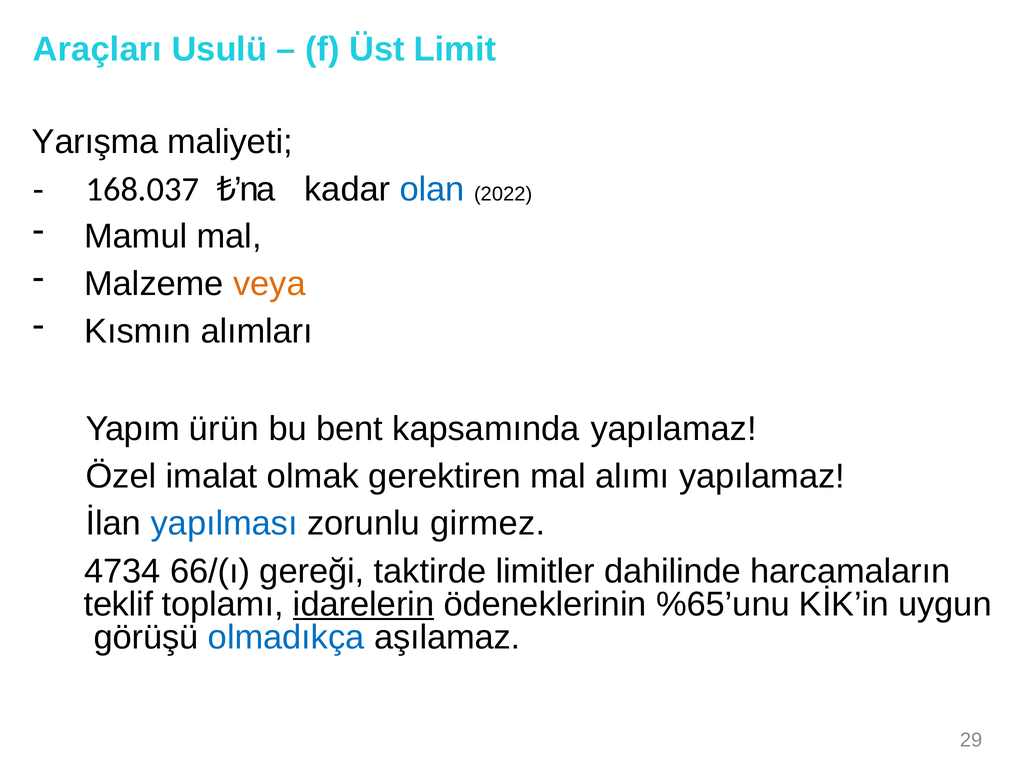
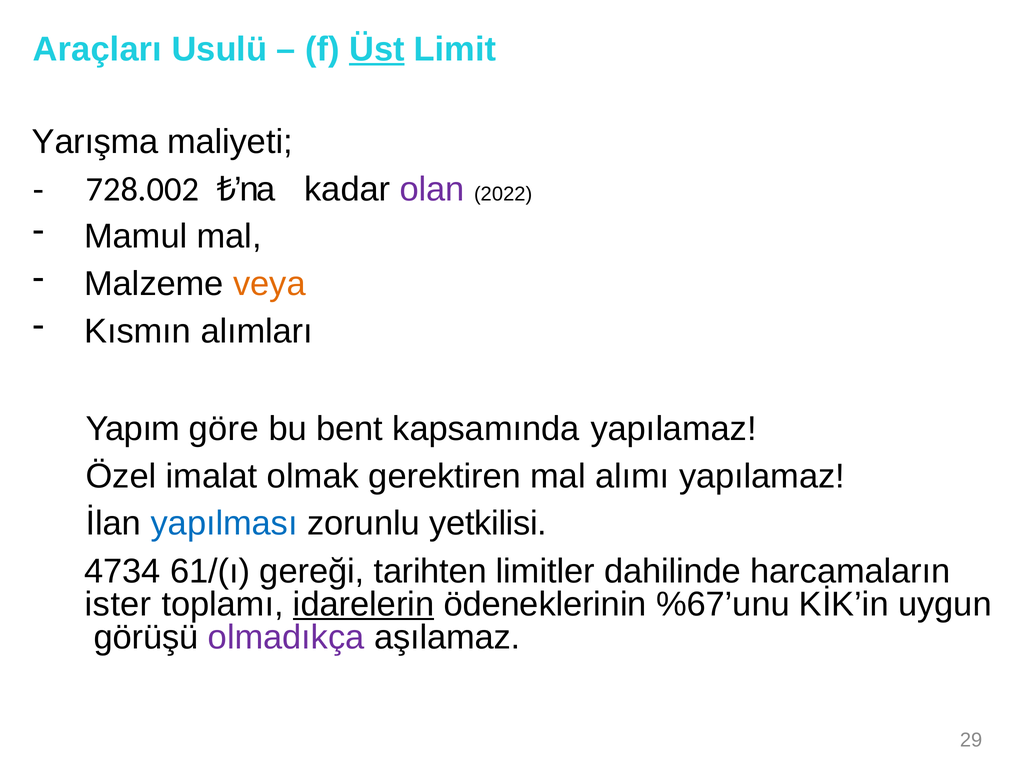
Üst underline: none -> present (377, 49)
168.037: 168.037 -> 728.002 (142, 189)
olan colour: blue -> purple (432, 189)
ürün: ürün -> göre (224, 429)
girmez: girmez -> yetkilisi (488, 524)
66/(ı: 66/(ı -> 61/(ı (210, 572)
taktirde: taktirde -> tarihten (430, 572)
teklif: teklif -> ister (118, 605)
%65’unu: %65’unu -> %67’unu (723, 605)
olmadıkça colour: blue -> purple (286, 638)
